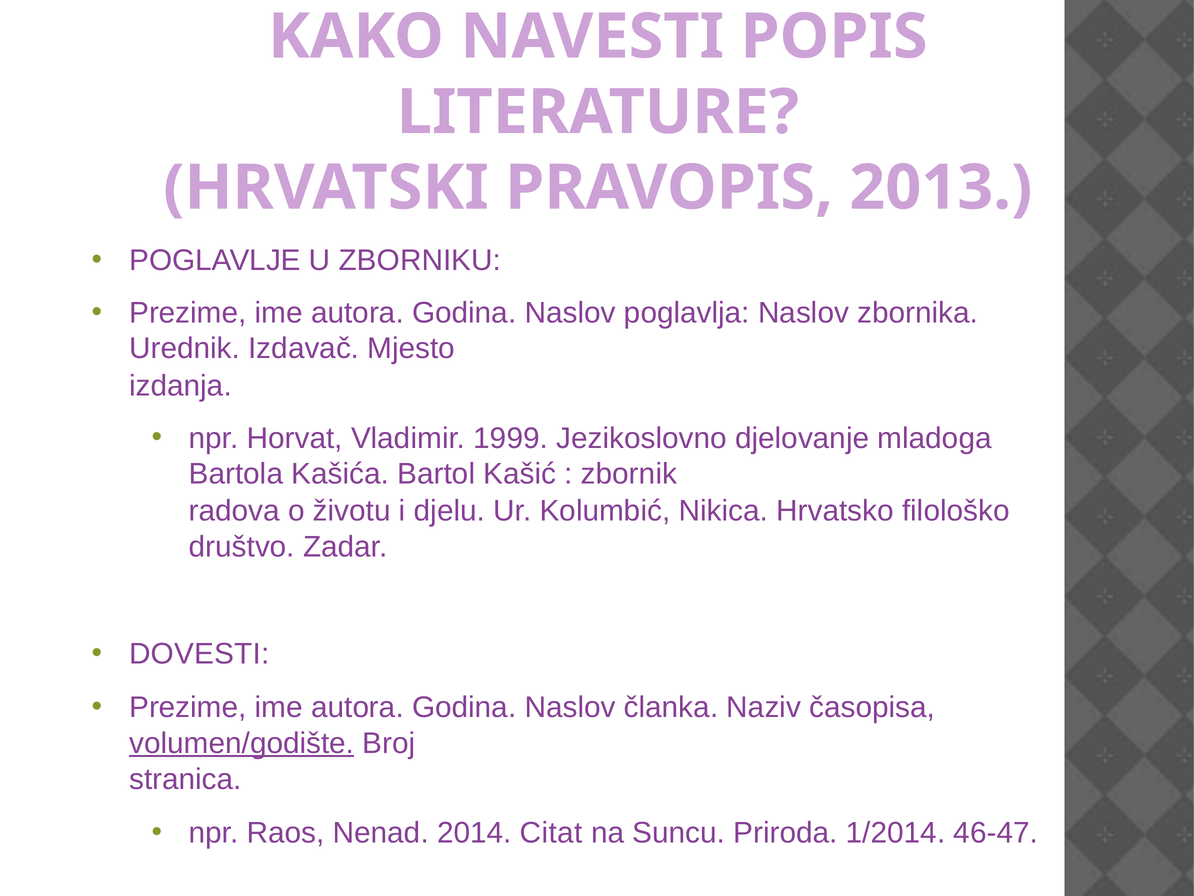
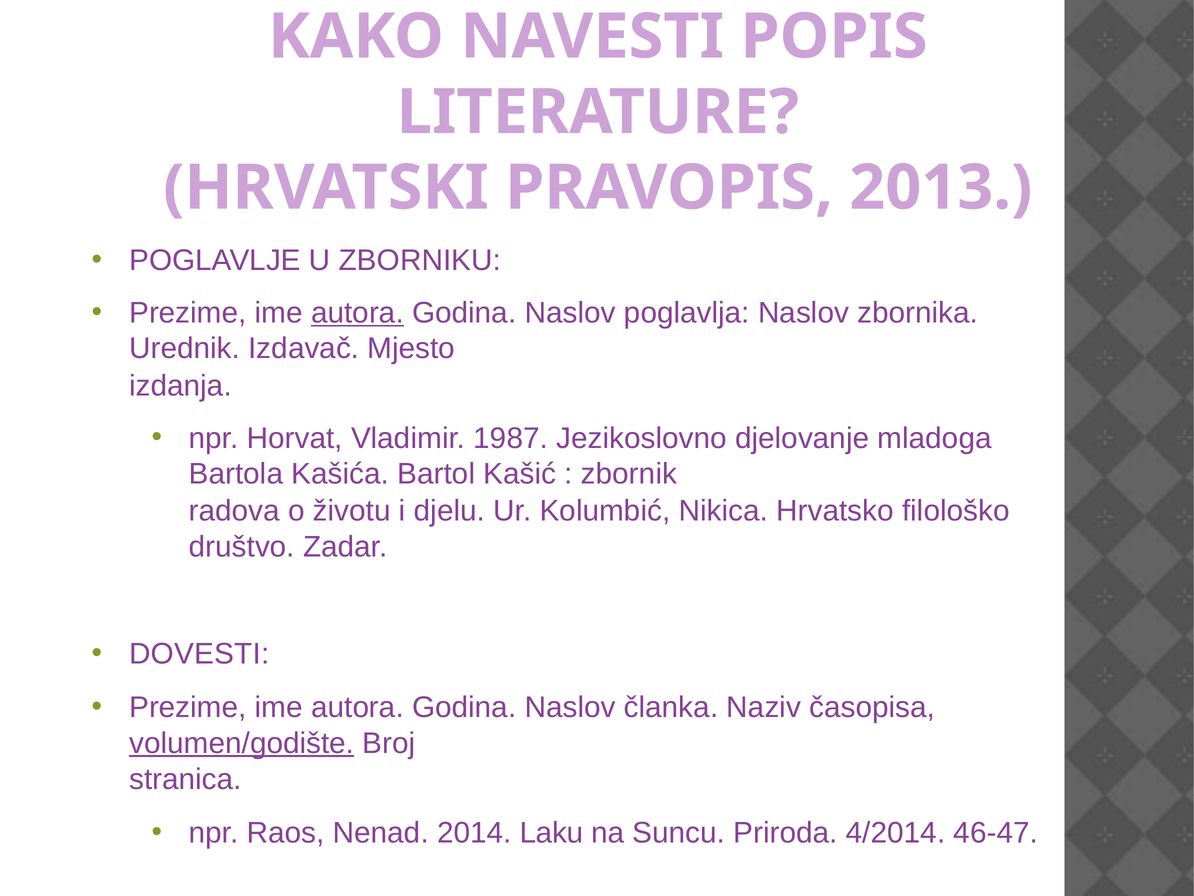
autora underline: none -> present (357, 313)
1999: 1999 -> 1987 (511, 438)
Citat: Citat -> Laku (551, 833)
1/2014: 1/2014 -> 4/2014 (896, 833)
